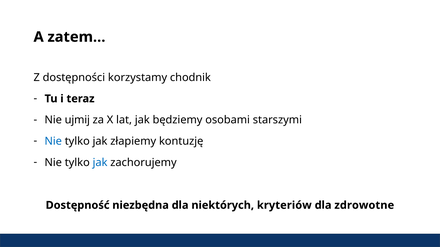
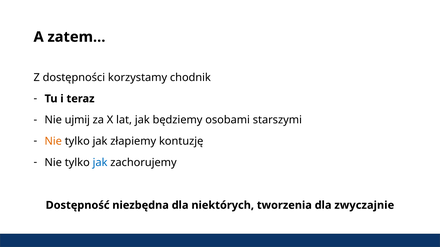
Nie colour: blue -> orange (53, 142)
kryteriów: kryteriów -> tworzenia (284, 206)
zdrowotne: zdrowotne -> zwyczajnie (364, 206)
